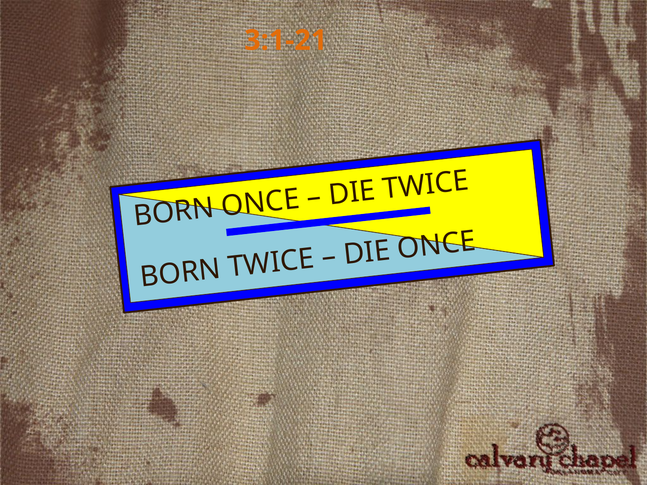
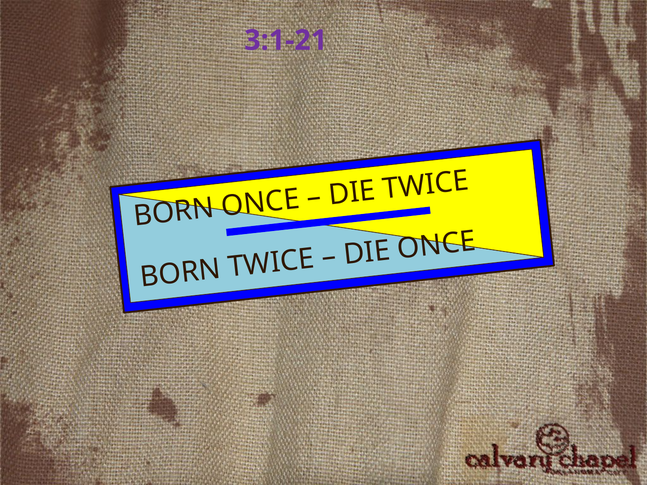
3:1-21 colour: orange -> purple (286, 40)
